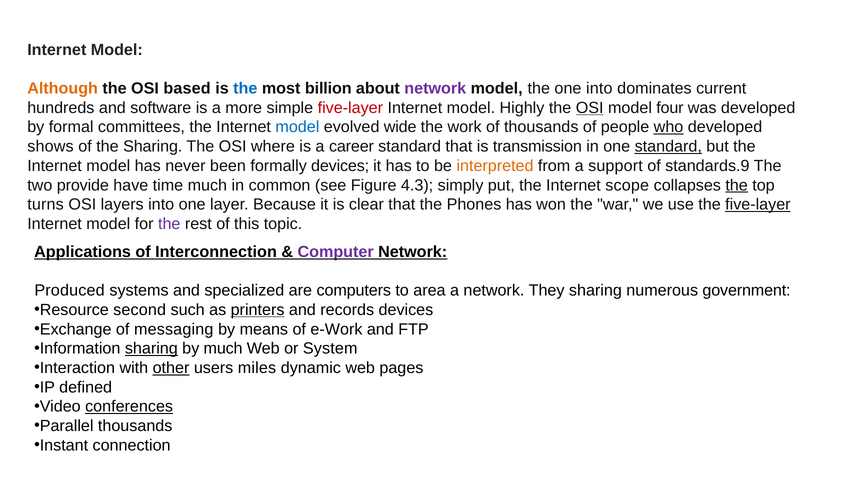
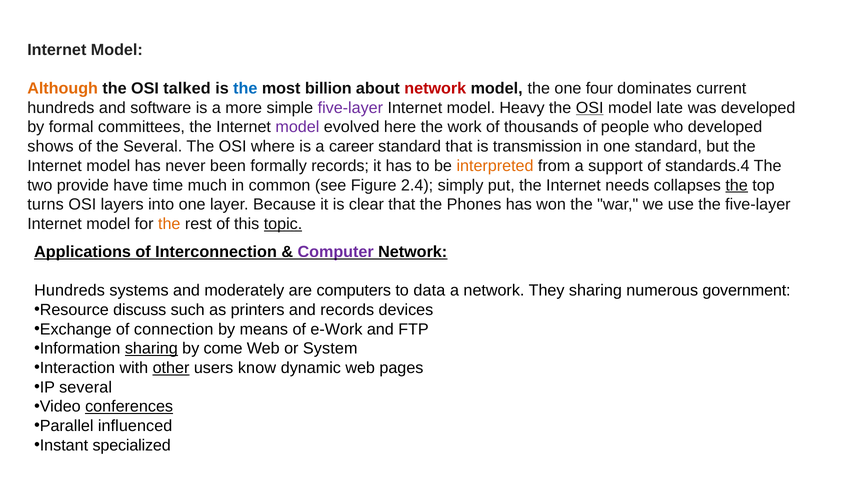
based: based -> talked (187, 89)
network colour: purple -> red (435, 89)
one into: into -> four (599, 89)
five-layer colour: red -> purple (350, 108)
Highly: Highly -> Heavy (522, 108)
four: four -> late (670, 108)
model colour: blue -> purple (297, 127)
wide: wide -> here (400, 127)
who underline: present -> none (669, 127)
the Sharing: Sharing -> Several (153, 147)
standard underline: present -> none (668, 147)
formally devices: devices -> records (340, 166)
standards.9: standards.9 -> standards.4 (707, 166)
4.3: 4.3 -> 2.4 (417, 185)
scope: scope -> needs (627, 185)
five-layer underline: present -> none (758, 205)
the colour: purple -> orange (169, 224)
topic underline: none -> present (283, 224)
Produced: Produced -> Hundreds (70, 291)
specialized: specialized -> moderately (244, 291)
area: area -> data (429, 291)
second: second -> discuss (140, 310)
printers underline: present -> none (258, 310)
messaging: messaging -> connection (174, 329)
by much: much -> come (223, 349)
miles: miles -> know (257, 368)
IP defined: defined -> several (86, 388)
Parallel thousands: thousands -> influenced (135, 426)
connection: connection -> specialized (132, 446)
